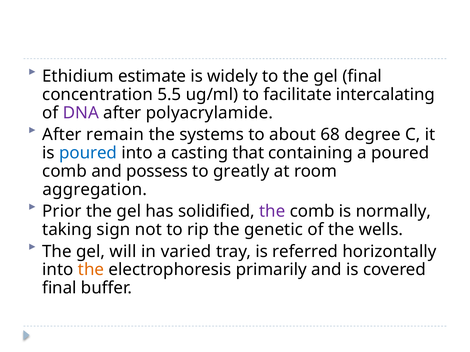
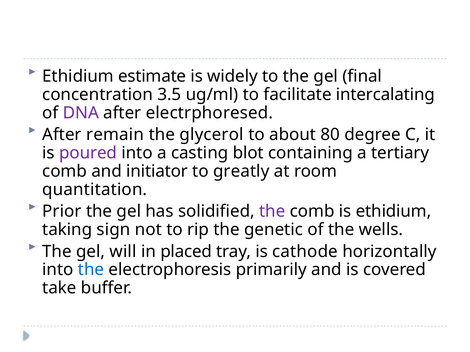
5.5: 5.5 -> 3.5 (169, 95)
polyacrylamide: polyacrylamide -> electrphoresed (209, 113)
systems: systems -> glycerol (212, 135)
68: 68 -> 80 (330, 135)
poured colour: blue -> purple (88, 153)
that: that -> blot (248, 153)
a poured: poured -> tertiary (400, 153)
possess: possess -> initiator (157, 171)
aggregation: aggregation -> quantitation (95, 190)
is normally: normally -> ethidium (394, 212)
varied: varied -> placed (186, 252)
referred: referred -> cathode (305, 252)
the colour: orange -> blue (91, 270)
final: final -> take (59, 288)
